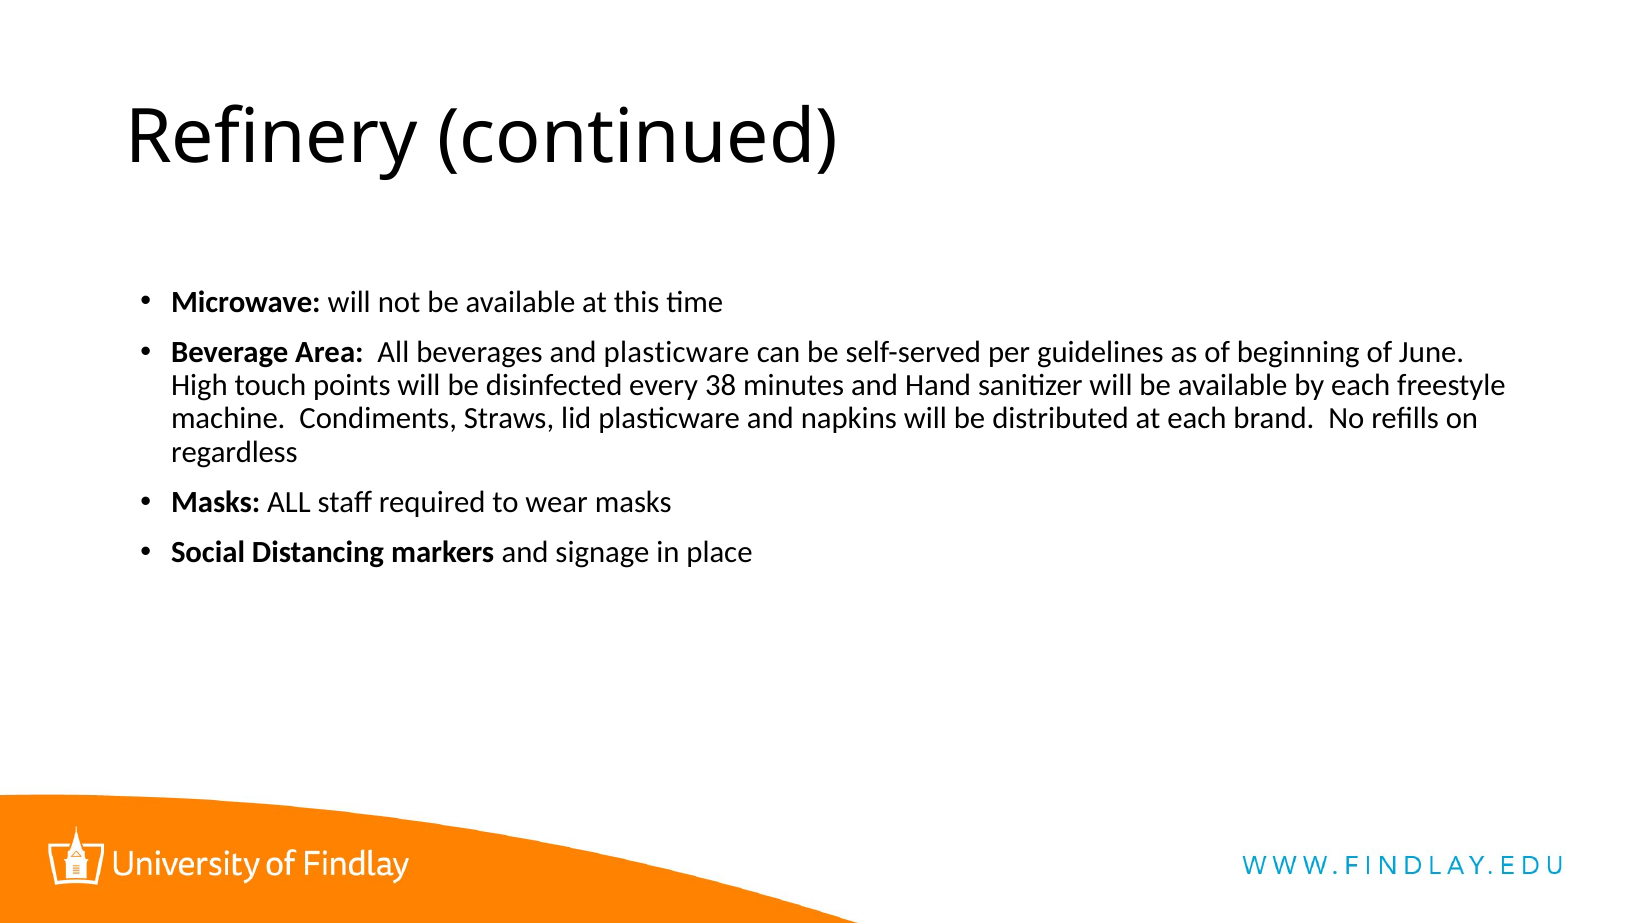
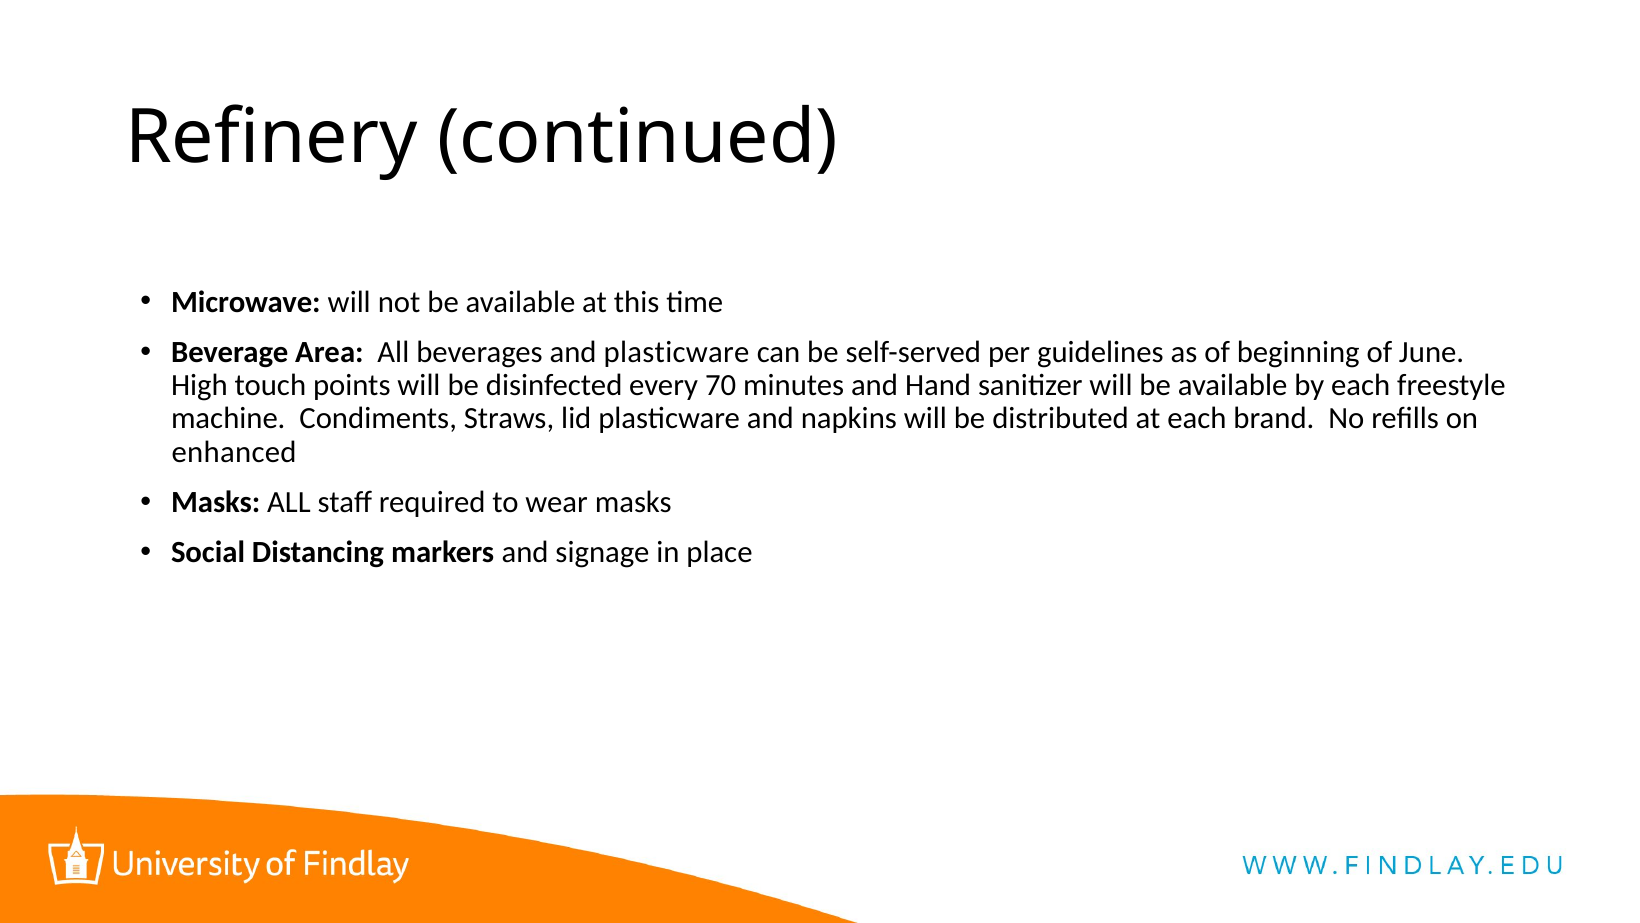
38: 38 -> 70 (721, 385)
regardless: regardless -> enhanced (234, 452)
